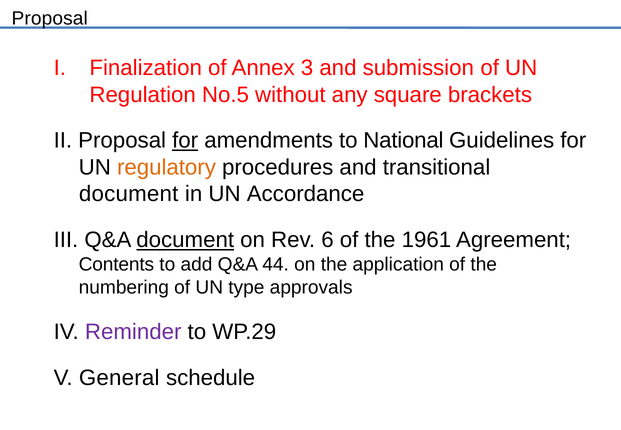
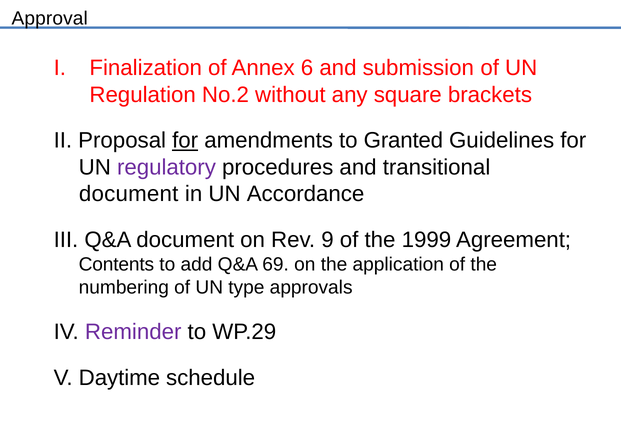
Proposal: Proposal -> Approval (50, 18)
3: 3 -> 6 (307, 68)
No.5: No.5 -> No.2 (225, 95)
National: National -> Granted (403, 141)
regulatory colour: orange -> purple (166, 167)
document underline: present -> none (185, 240)
6: 6 -> 9 (328, 240)
1961: 1961 -> 1999 (426, 240)
44: 44 -> 69 (276, 265)
General: General -> Daytime (119, 378)
